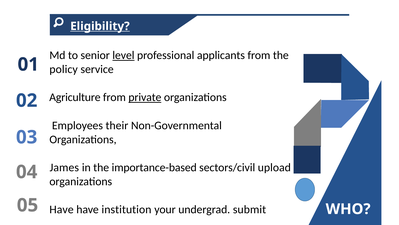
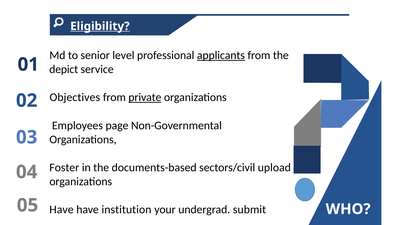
level underline: present -> none (123, 55)
applicants underline: none -> present (221, 55)
policy: policy -> depict (64, 69)
Agriculture: Agriculture -> Objectives (75, 97)
their: their -> page (117, 125)
James: James -> Foster (64, 167)
importance-based: importance-based -> documents-based (154, 167)
